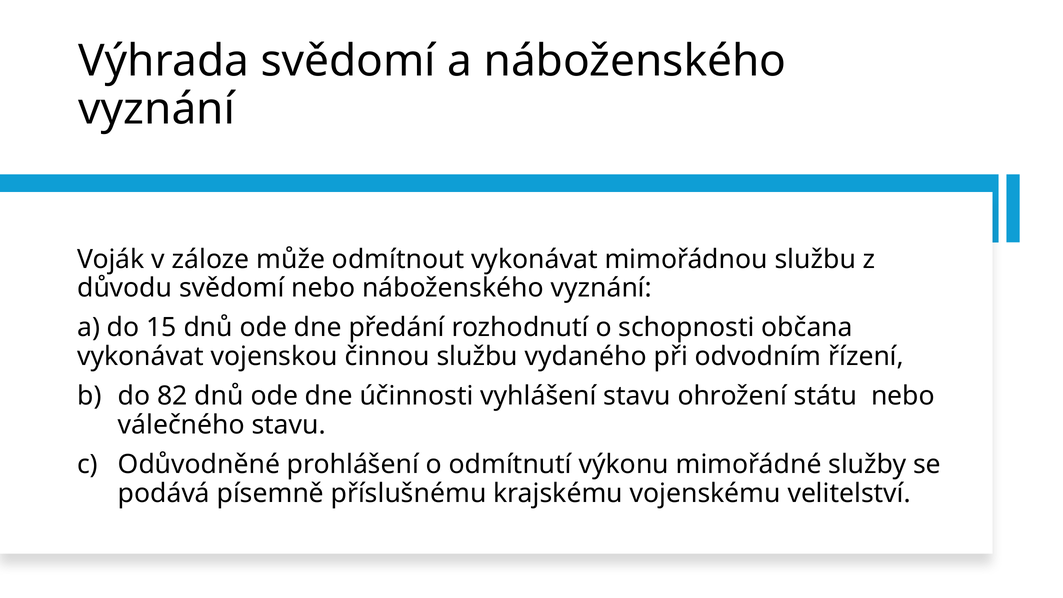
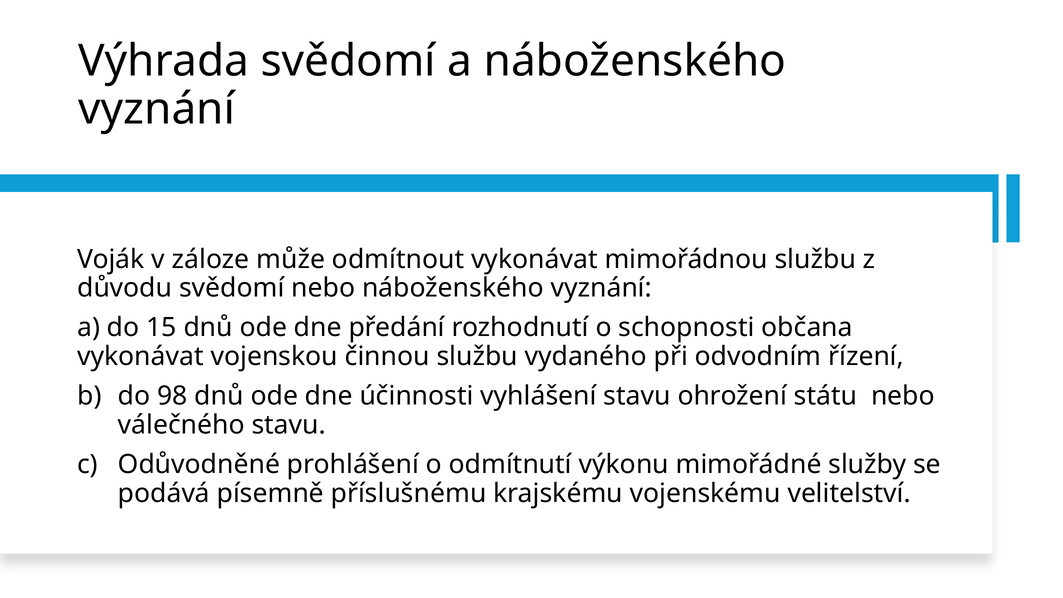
82: 82 -> 98 (172, 396)
